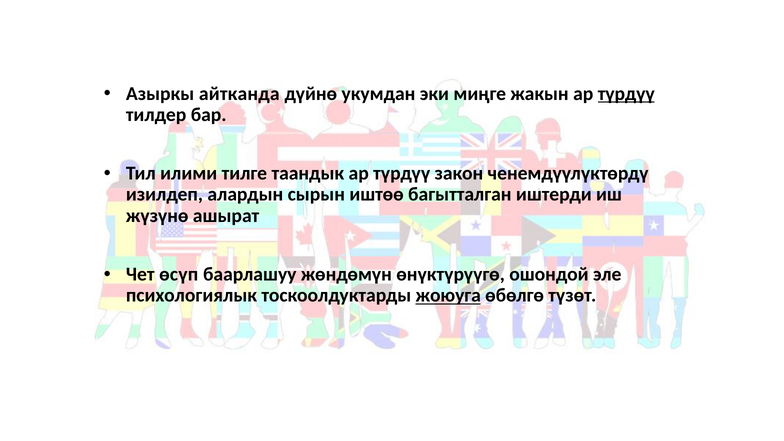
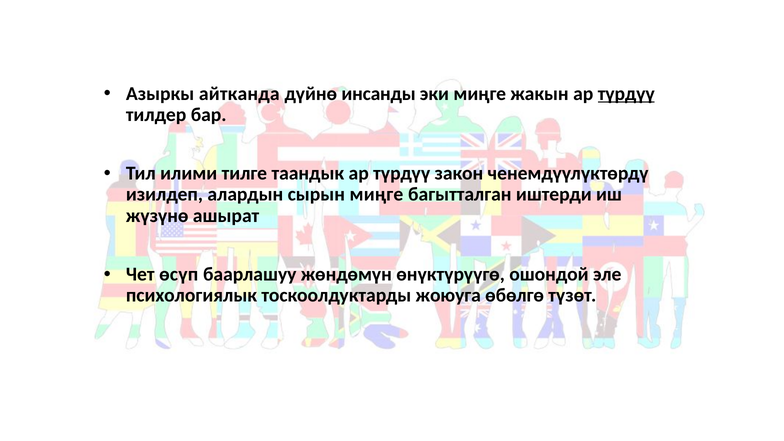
укумдан: укумдан -> инсанды (379, 94)
сырын иштөө: иштөө -> миңге (376, 195)
жоюуга underline: present -> none (448, 295)
